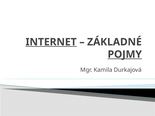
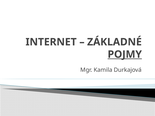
INTERNET underline: present -> none (51, 42)
